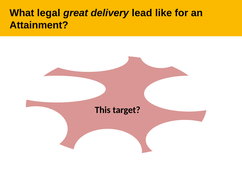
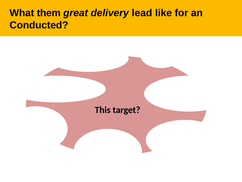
legal: legal -> them (49, 13)
Attainment: Attainment -> Conducted (39, 25)
